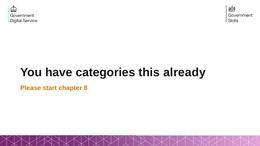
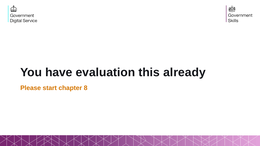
categories: categories -> evaluation (105, 72)
